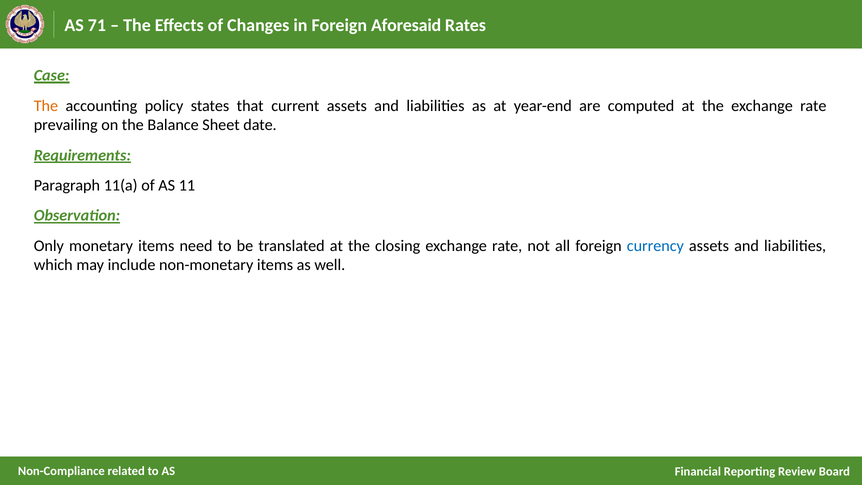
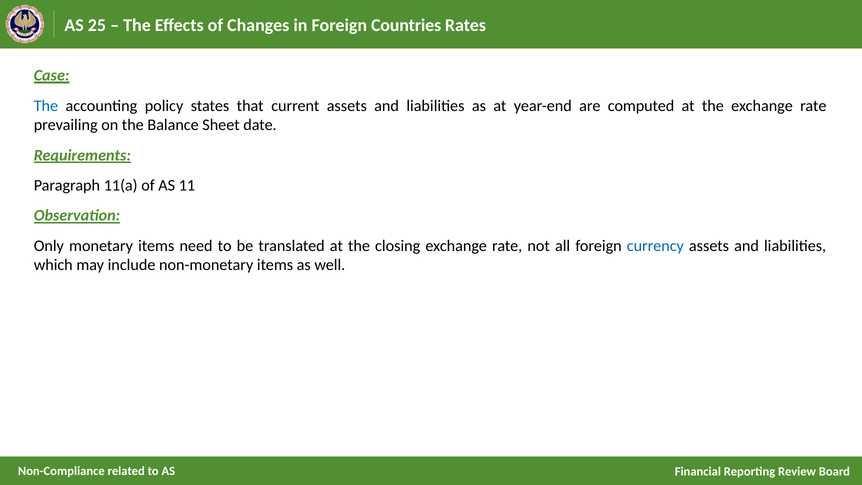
71: 71 -> 25 (97, 26)
Aforesaid: Aforesaid -> Countries (406, 26)
The colour: orange -> blue (46, 106)
